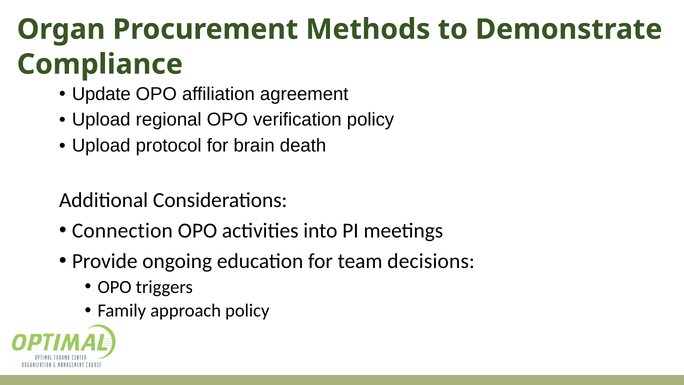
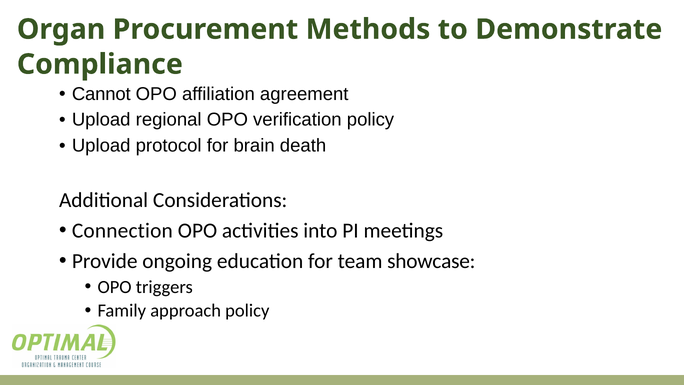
Update: Update -> Cannot (101, 94)
decisions: decisions -> showcase (431, 261)
